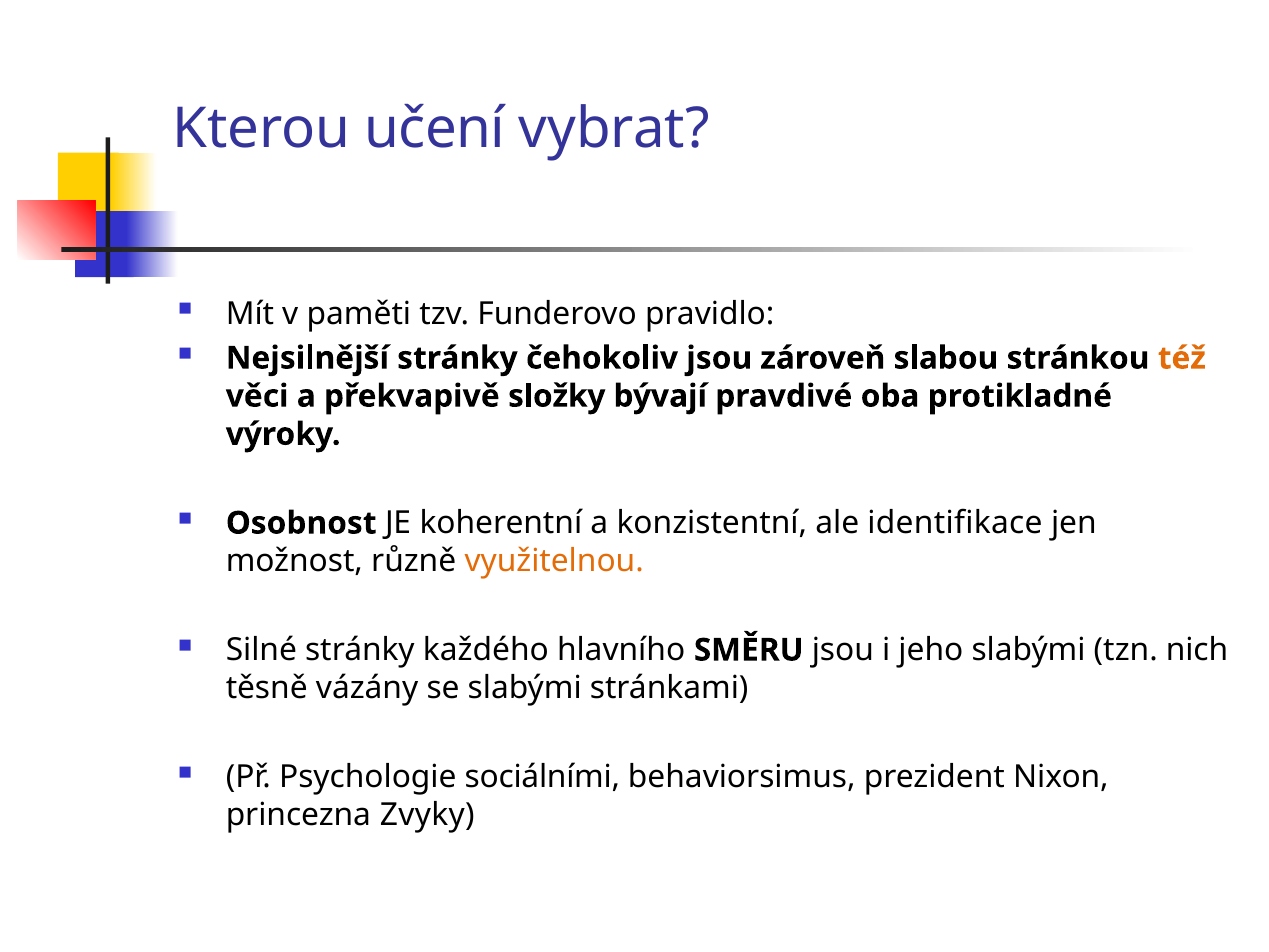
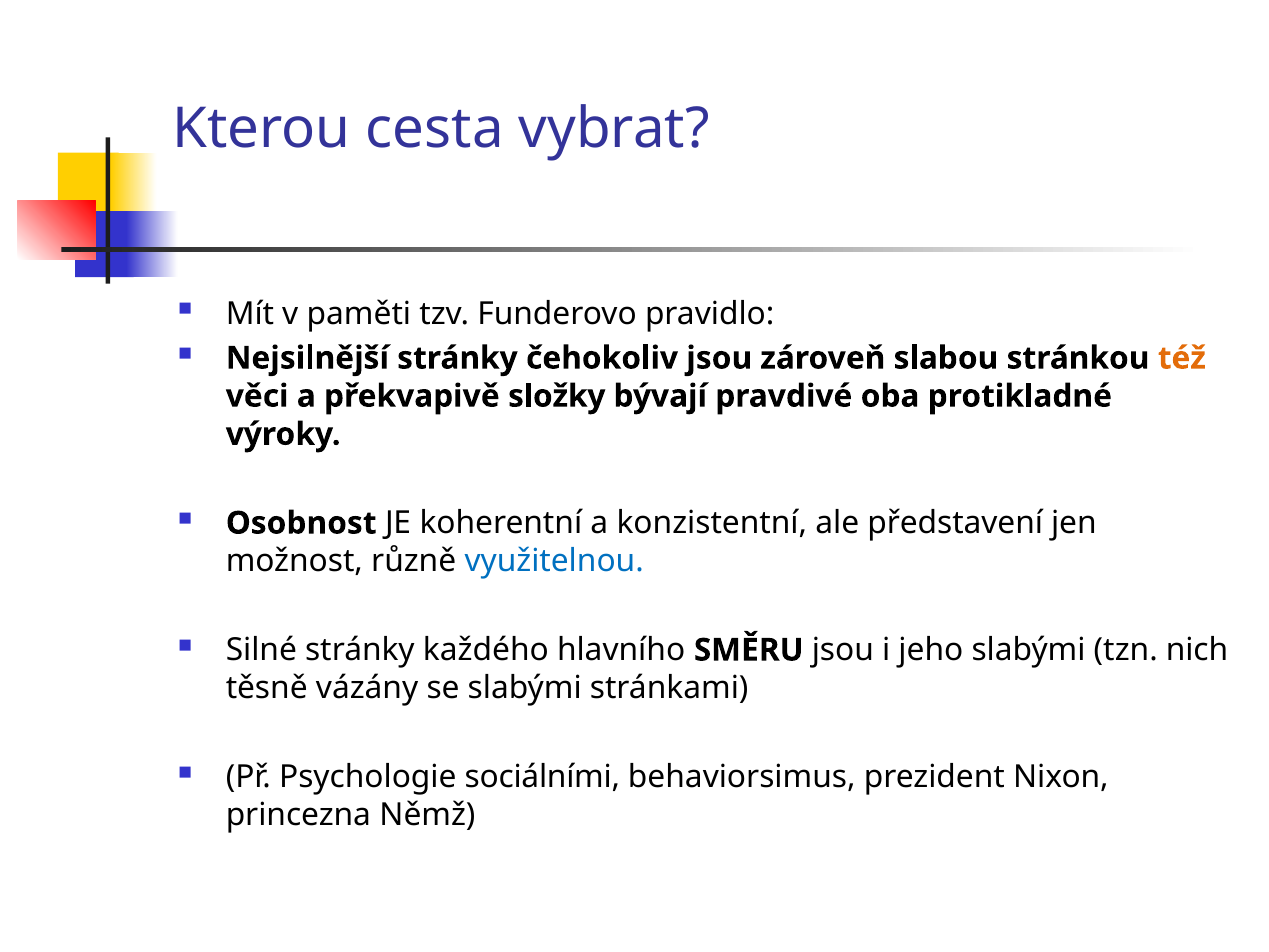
učení: učení -> cesta (435, 129)
identifikace: identifikace -> představení (955, 523)
využitelnou colour: orange -> blue (554, 561)
Zvyky: Zvyky -> Němž (427, 815)
